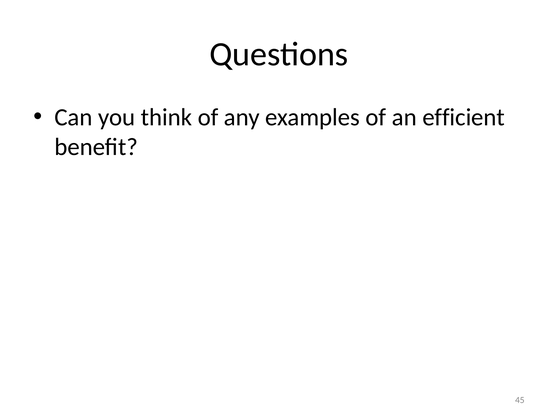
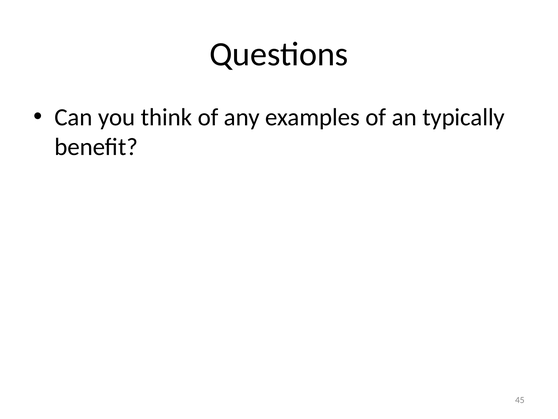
efficient: efficient -> typically (464, 117)
